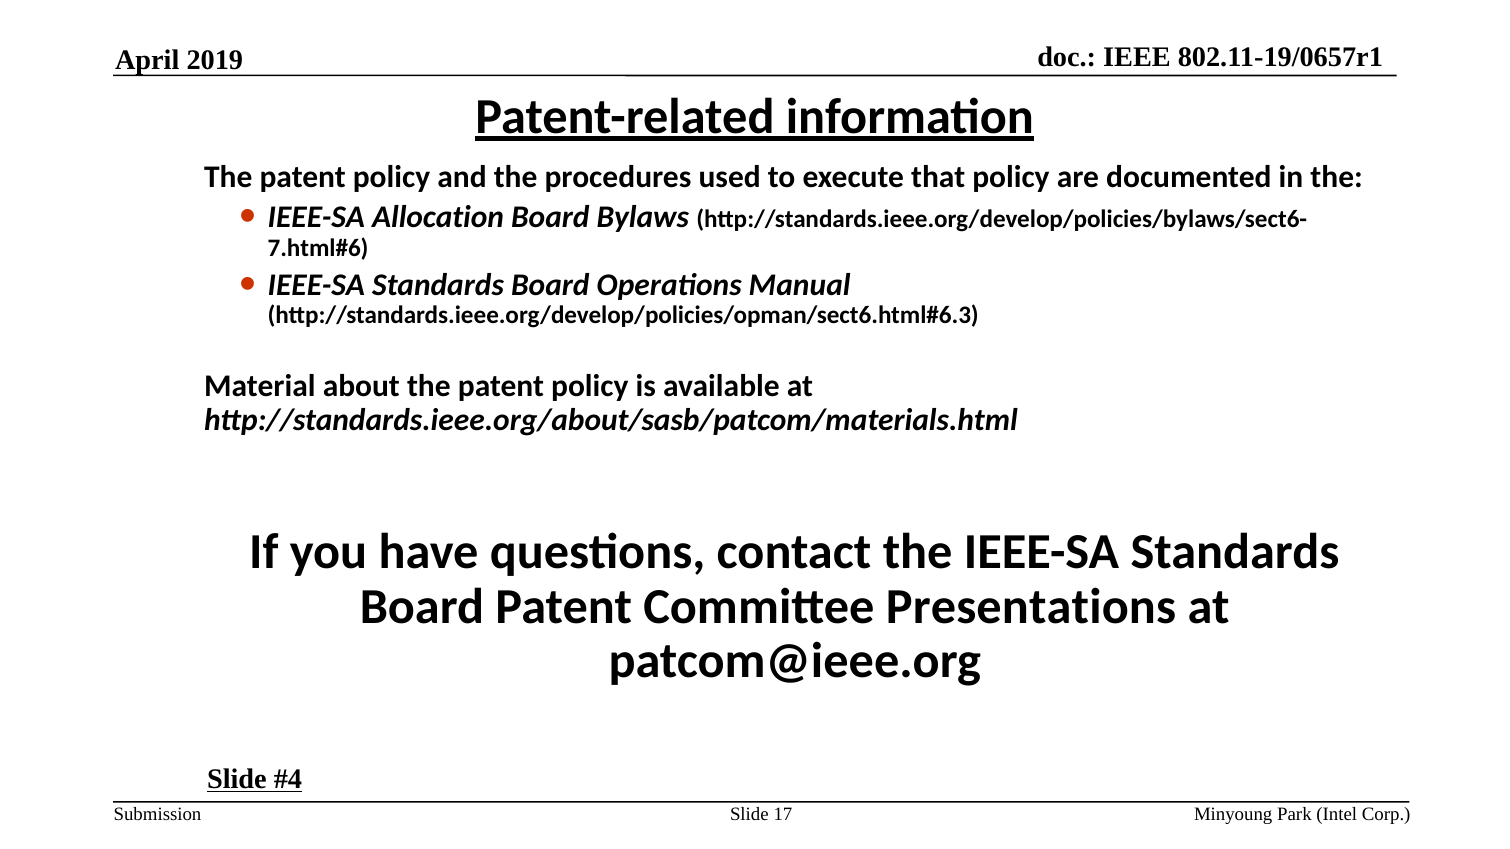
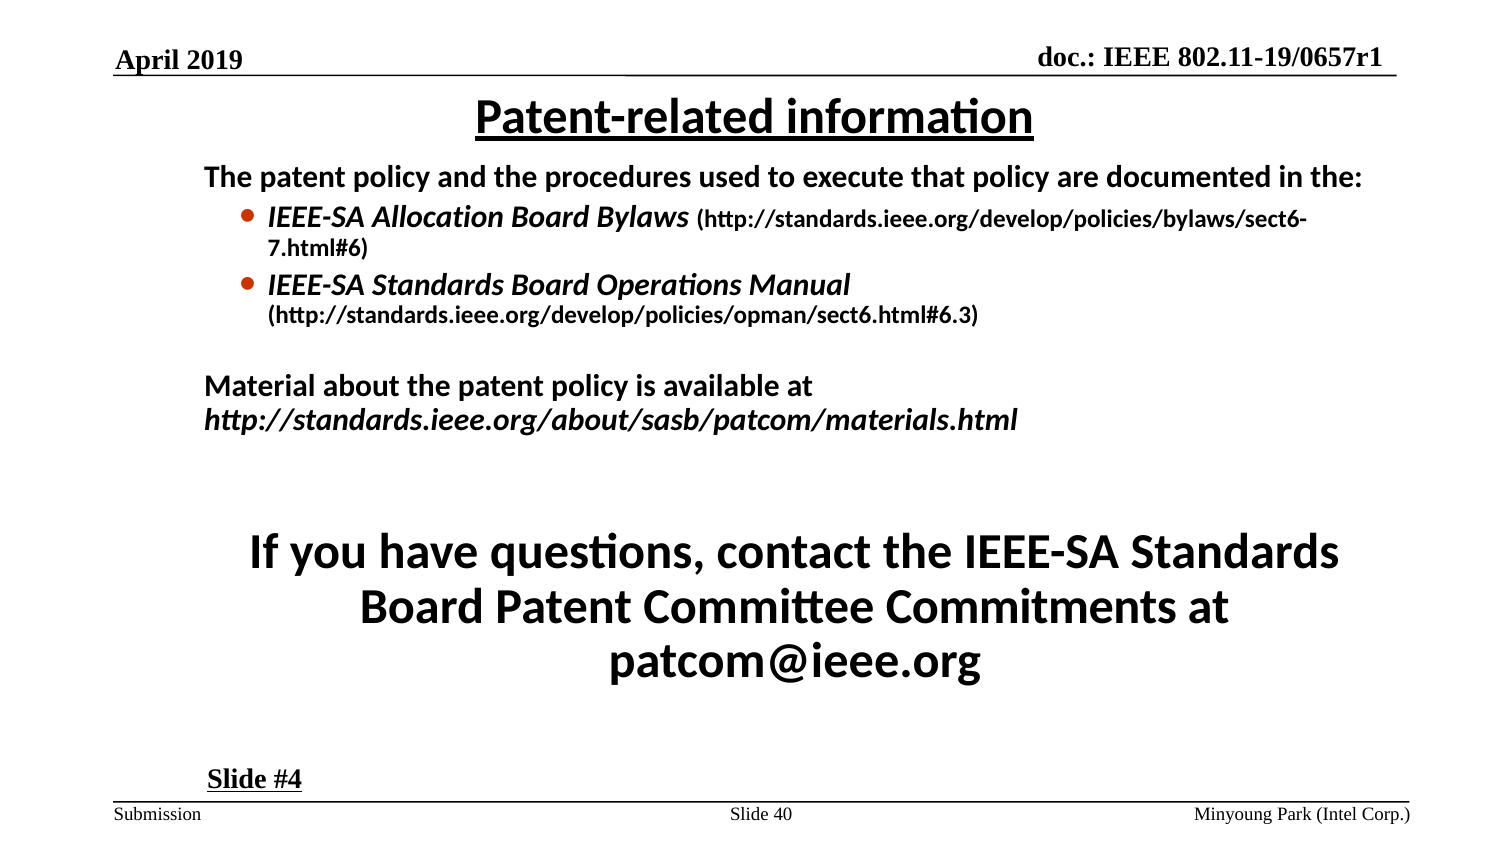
Presentations: Presentations -> Commitments (1031, 607)
17: 17 -> 40 (783, 815)
